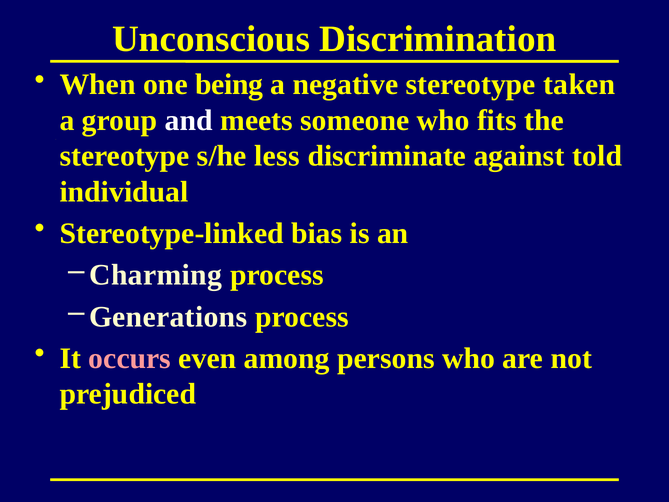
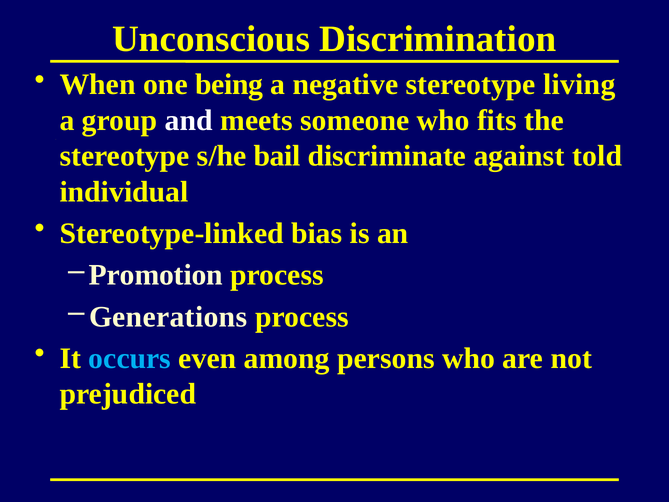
taken: taken -> living (579, 85)
less: less -> bail (277, 156)
Charming: Charming -> Promotion (156, 275)
occurs colour: pink -> light blue (130, 358)
